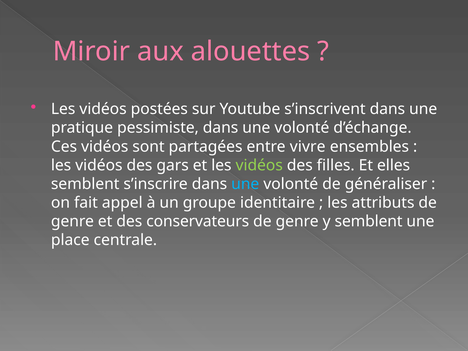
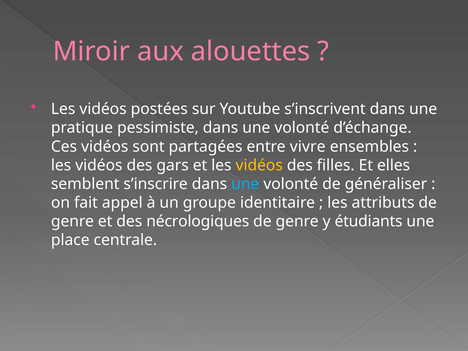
vidéos colour: light green -> yellow (259, 165)
conservateurs: conservateurs -> nécrologiques (198, 221)
y semblent: semblent -> étudiants (369, 221)
